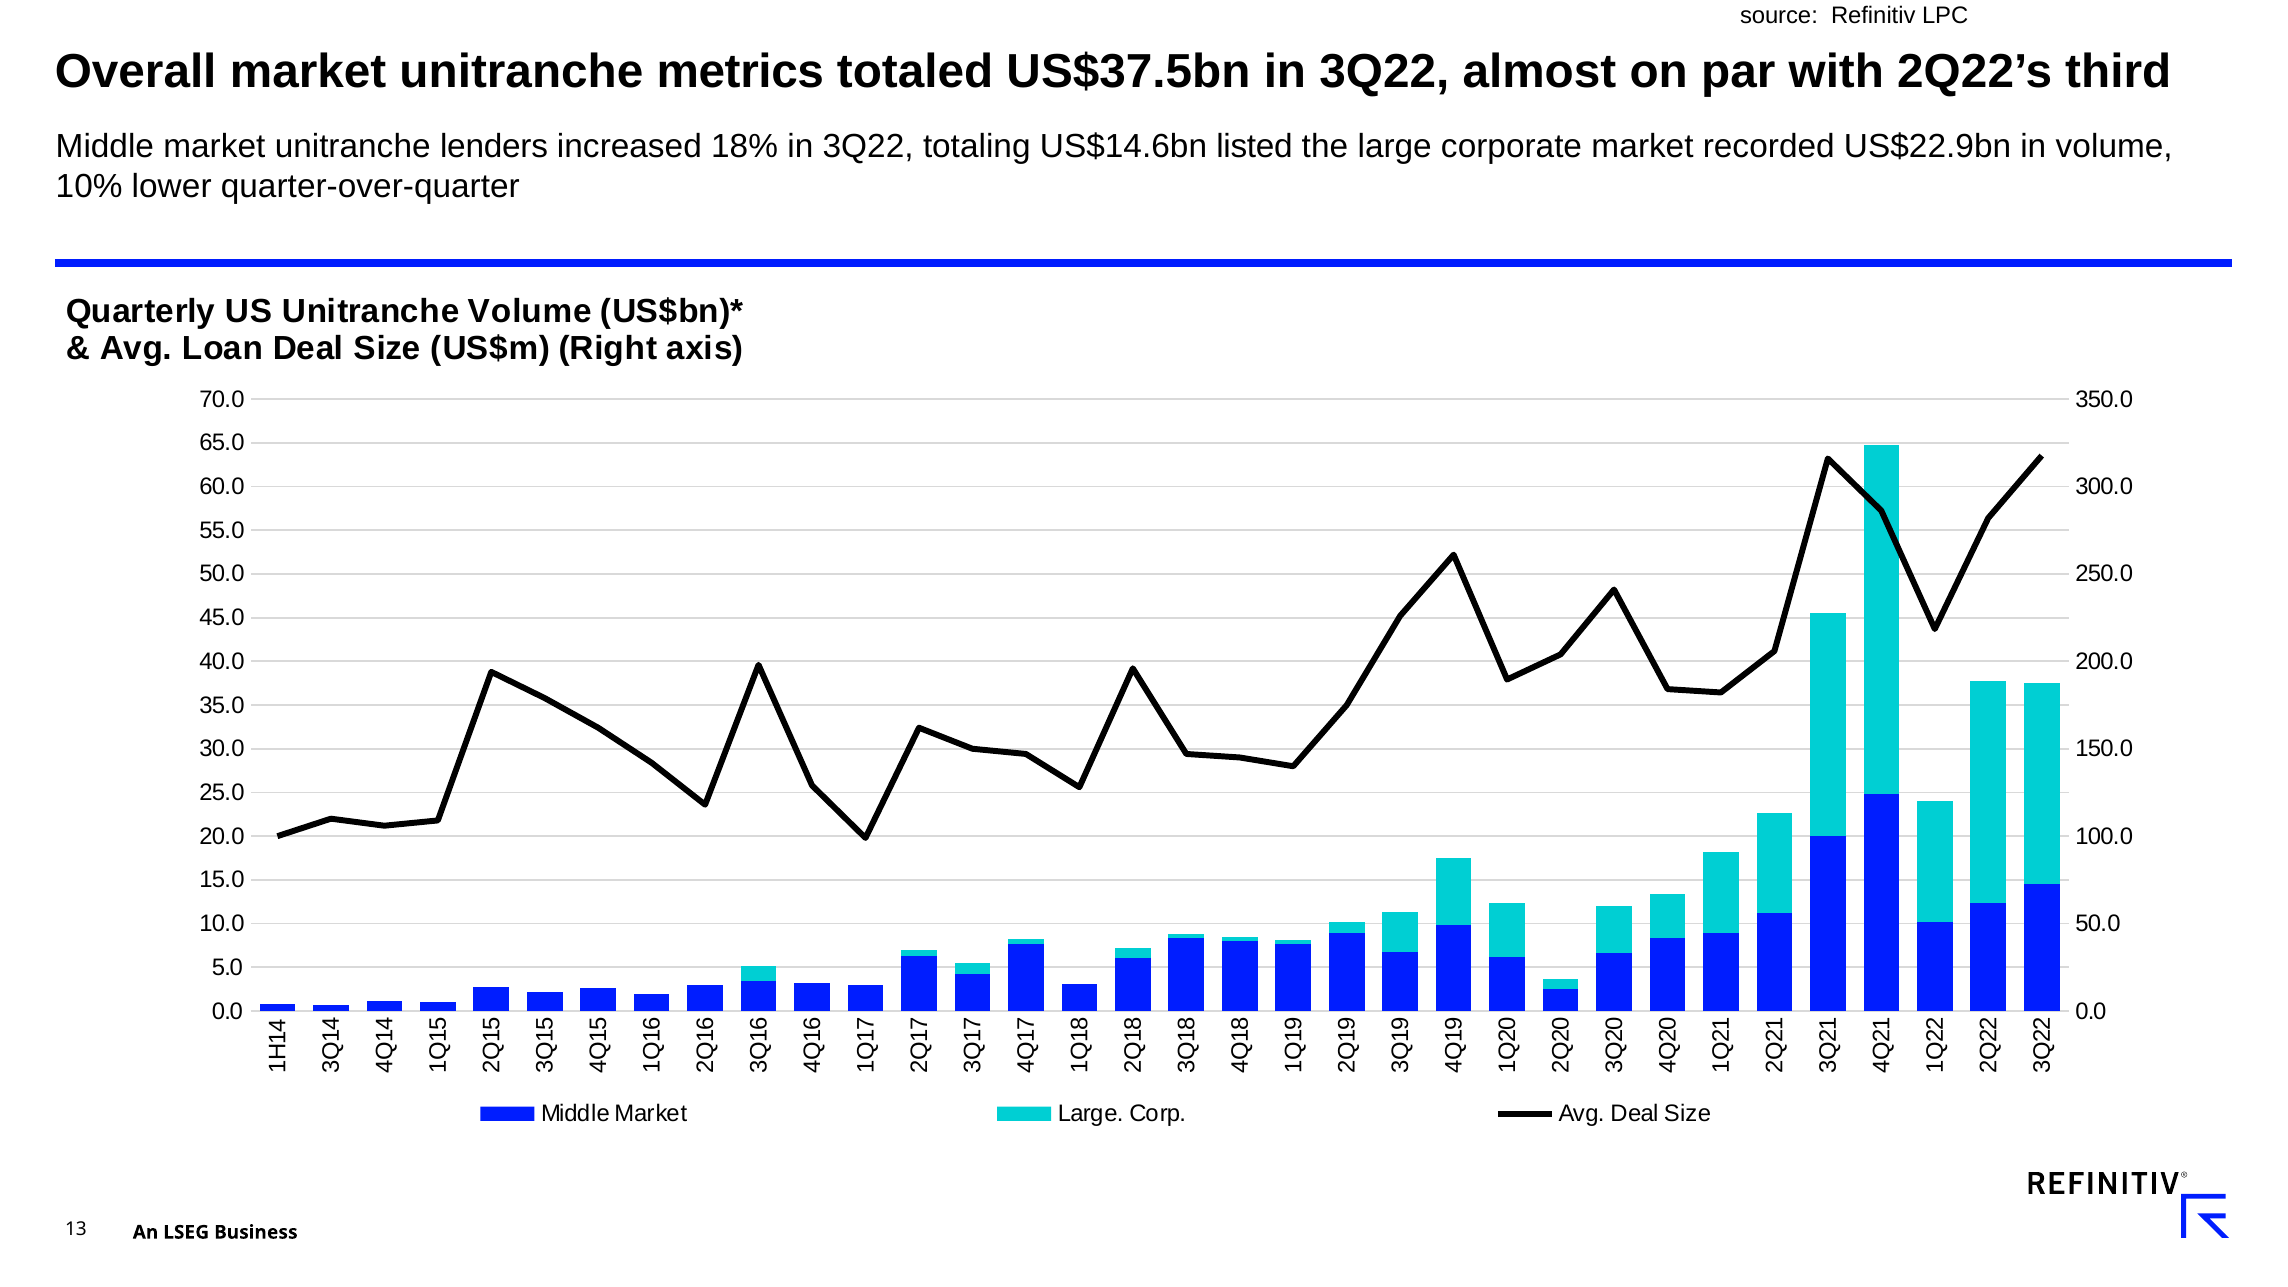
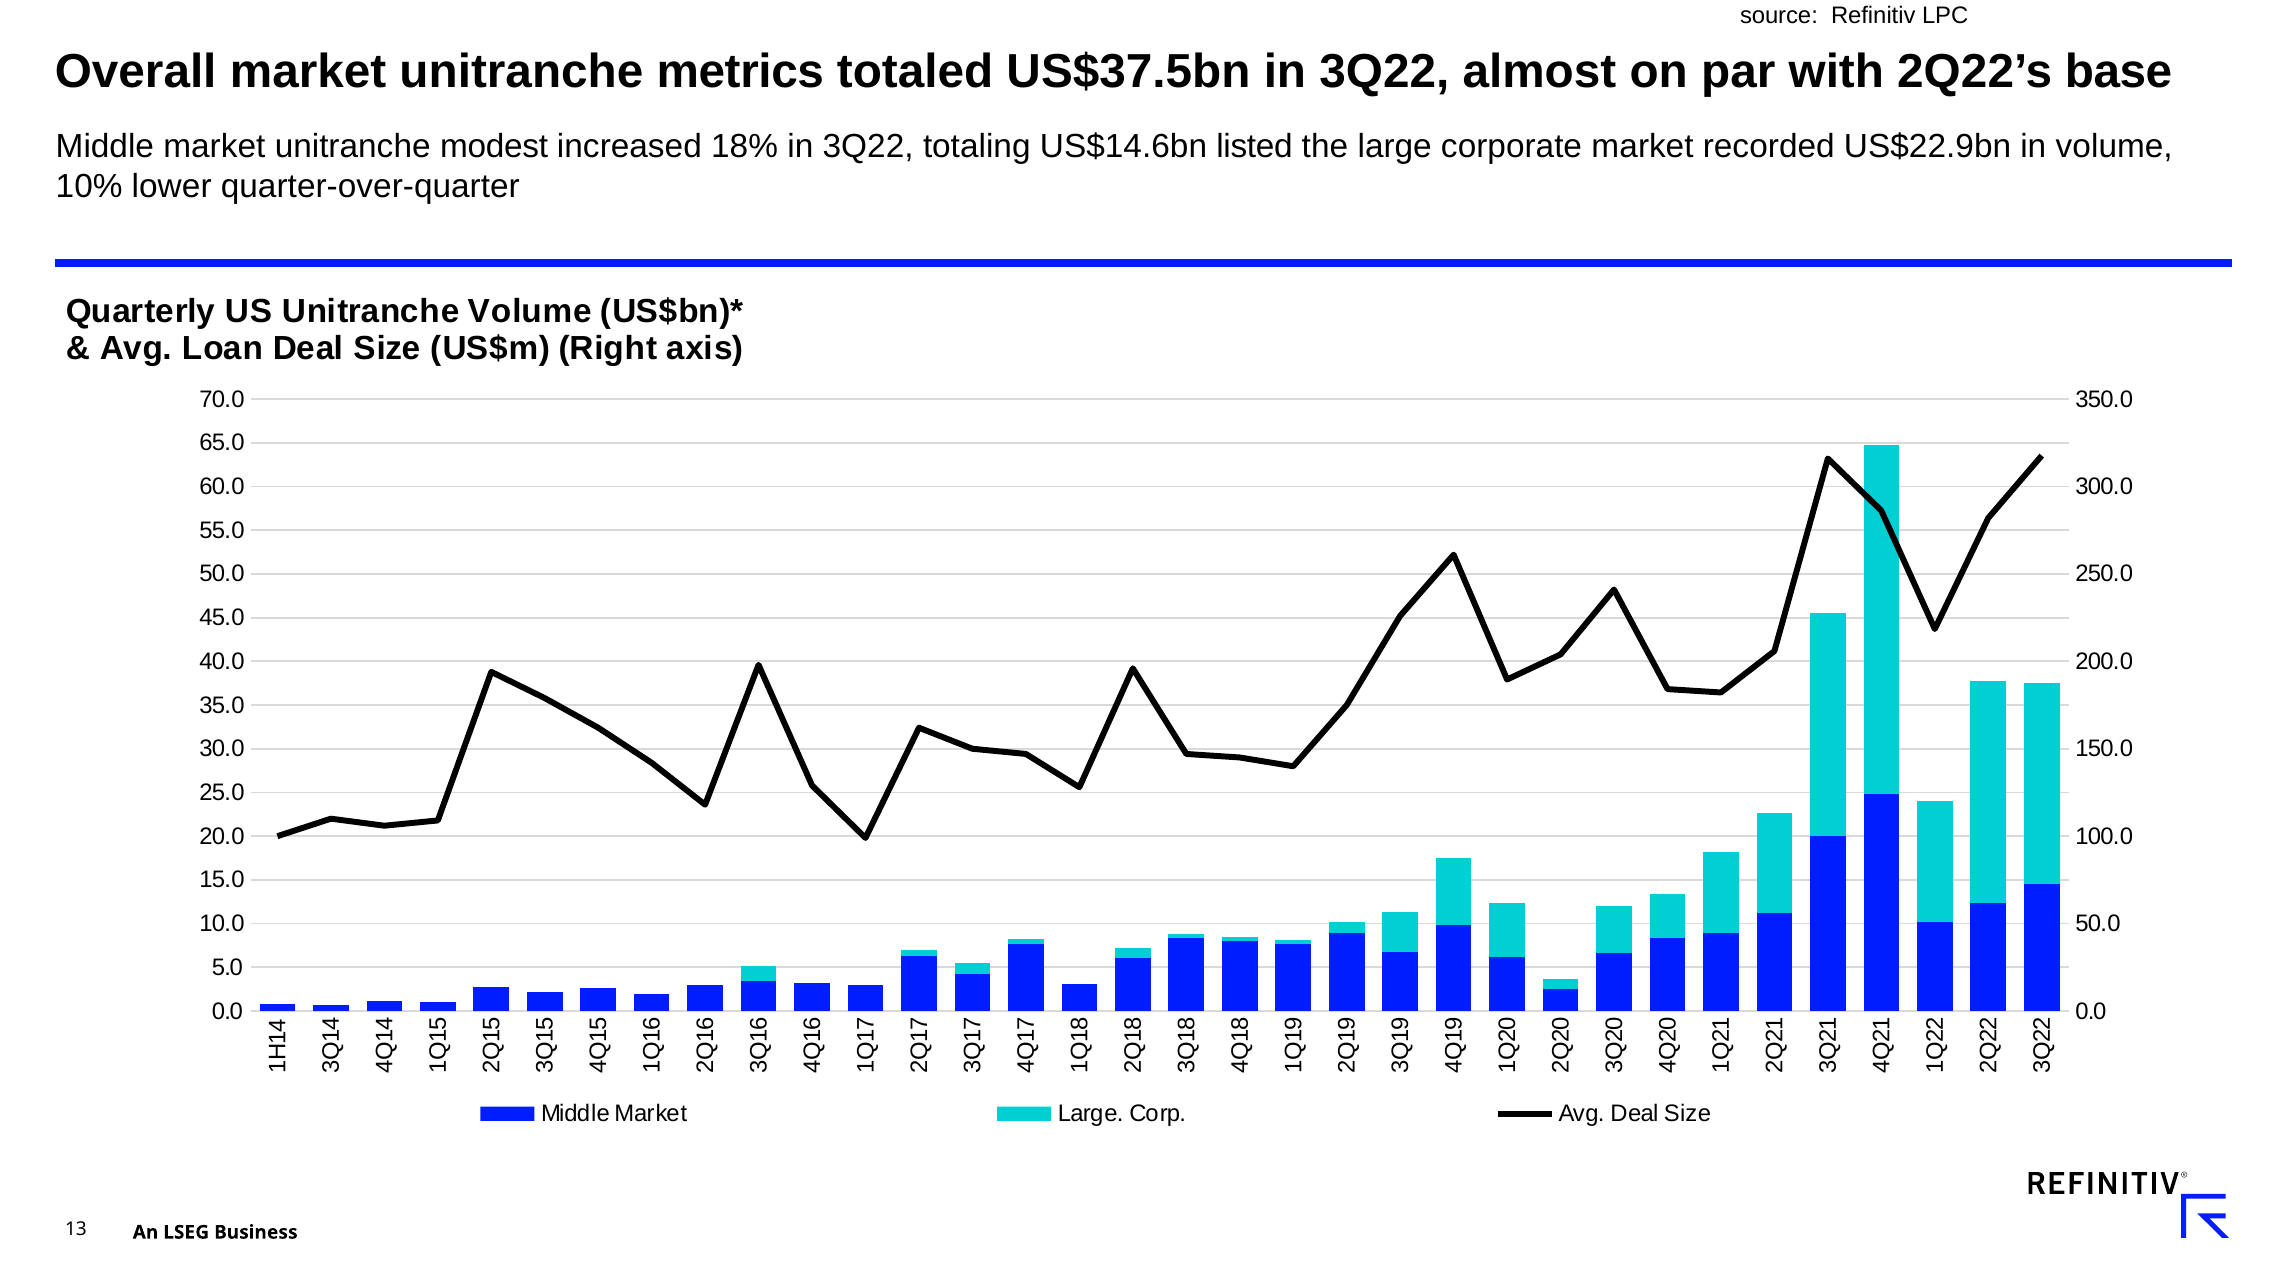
third: third -> base (2118, 71)
lenders: lenders -> modest (494, 147)
